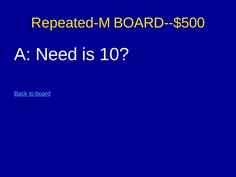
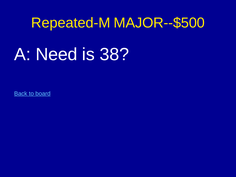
BOARD--$500: BOARD--$500 -> MAJOR--$500 (159, 23)
10: 10 -> 38 (114, 54)
